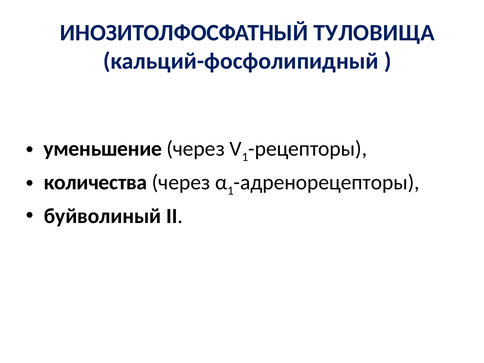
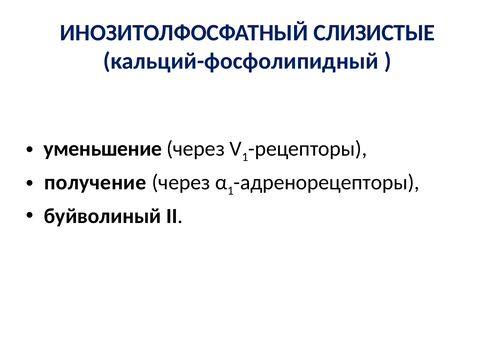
ТУЛОВИЩА: ТУЛОВИЩА -> СЛИЗИСТЫЕ (374, 33)
количества: количества -> получение (95, 182)
